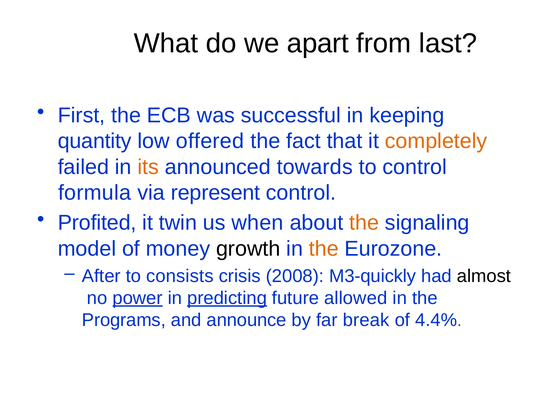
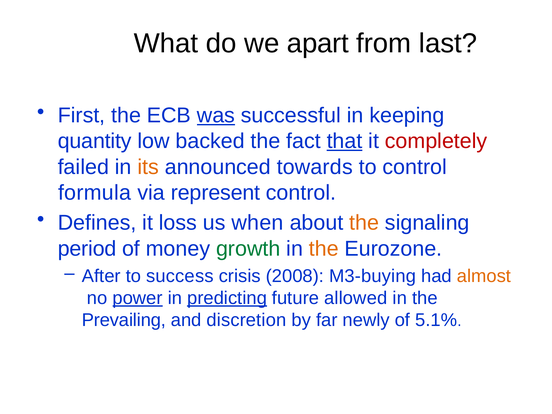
was underline: none -> present (216, 115)
offered: offered -> backed (210, 141)
that underline: none -> present (345, 141)
completely colour: orange -> red (436, 141)
Profited: Profited -> Defines (97, 223)
twin: twin -> loss (178, 223)
model: model -> period (87, 249)
growth colour: black -> green (248, 249)
consists: consists -> success (180, 276)
M3-quickly: M3-quickly -> M3-buying (373, 276)
almost colour: black -> orange (484, 276)
Programs: Programs -> Prevailing (124, 320)
announce: announce -> discretion (246, 320)
break: break -> newly (366, 320)
4.4%: 4.4% -> 5.1% (436, 320)
